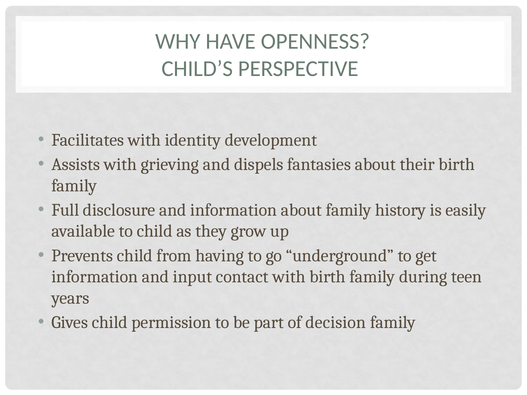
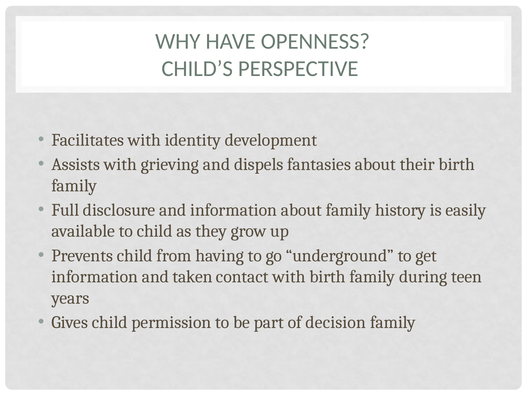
input: input -> taken (193, 277)
